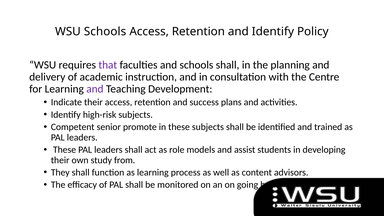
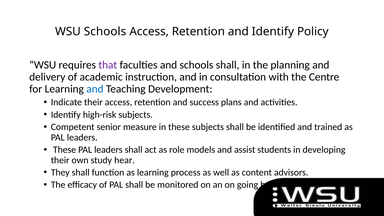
and colour: purple -> blue (95, 89)
promote: promote -> measure (140, 127)
from: from -> hear (125, 160)
